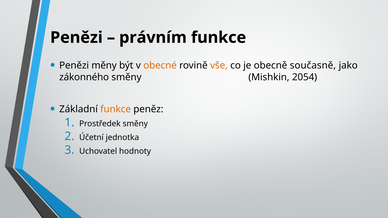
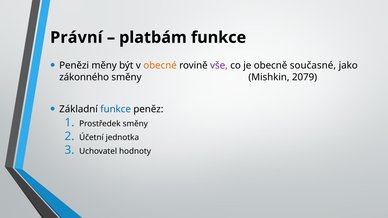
Penězi: Penězi -> Právní (76, 38)
právním: právním -> platbám (153, 38)
vše colour: orange -> purple (219, 66)
současně: současně -> současné (313, 66)
2054: 2054 -> 2079 (305, 77)
funkce colour: orange -> blue (116, 109)
